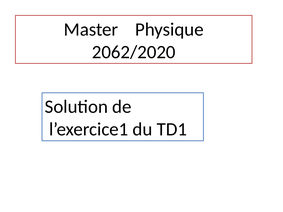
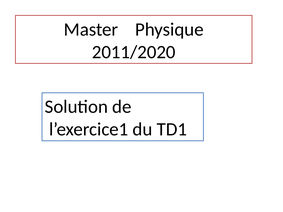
2062/2020: 2062/2020 -> 2011/2020 (134, 52)
